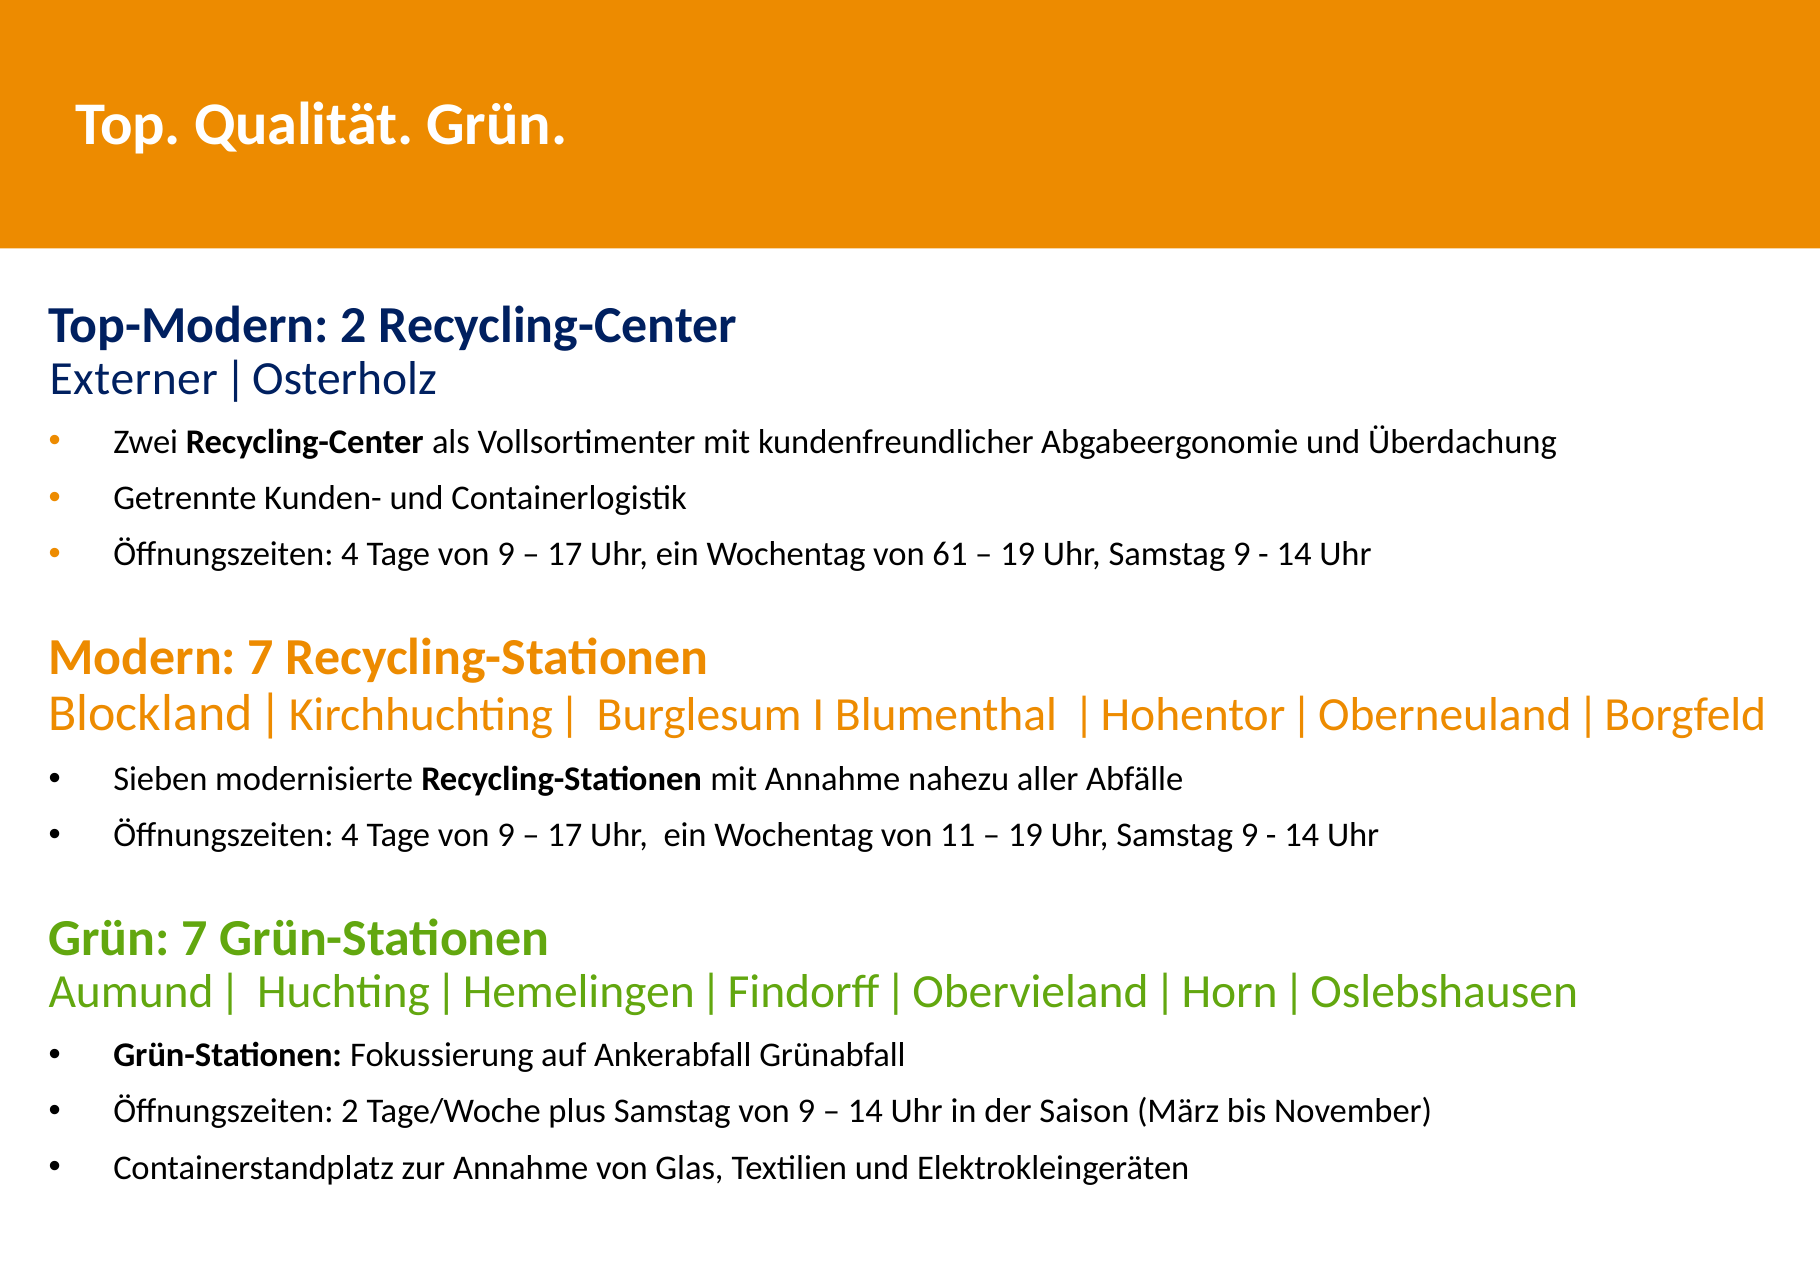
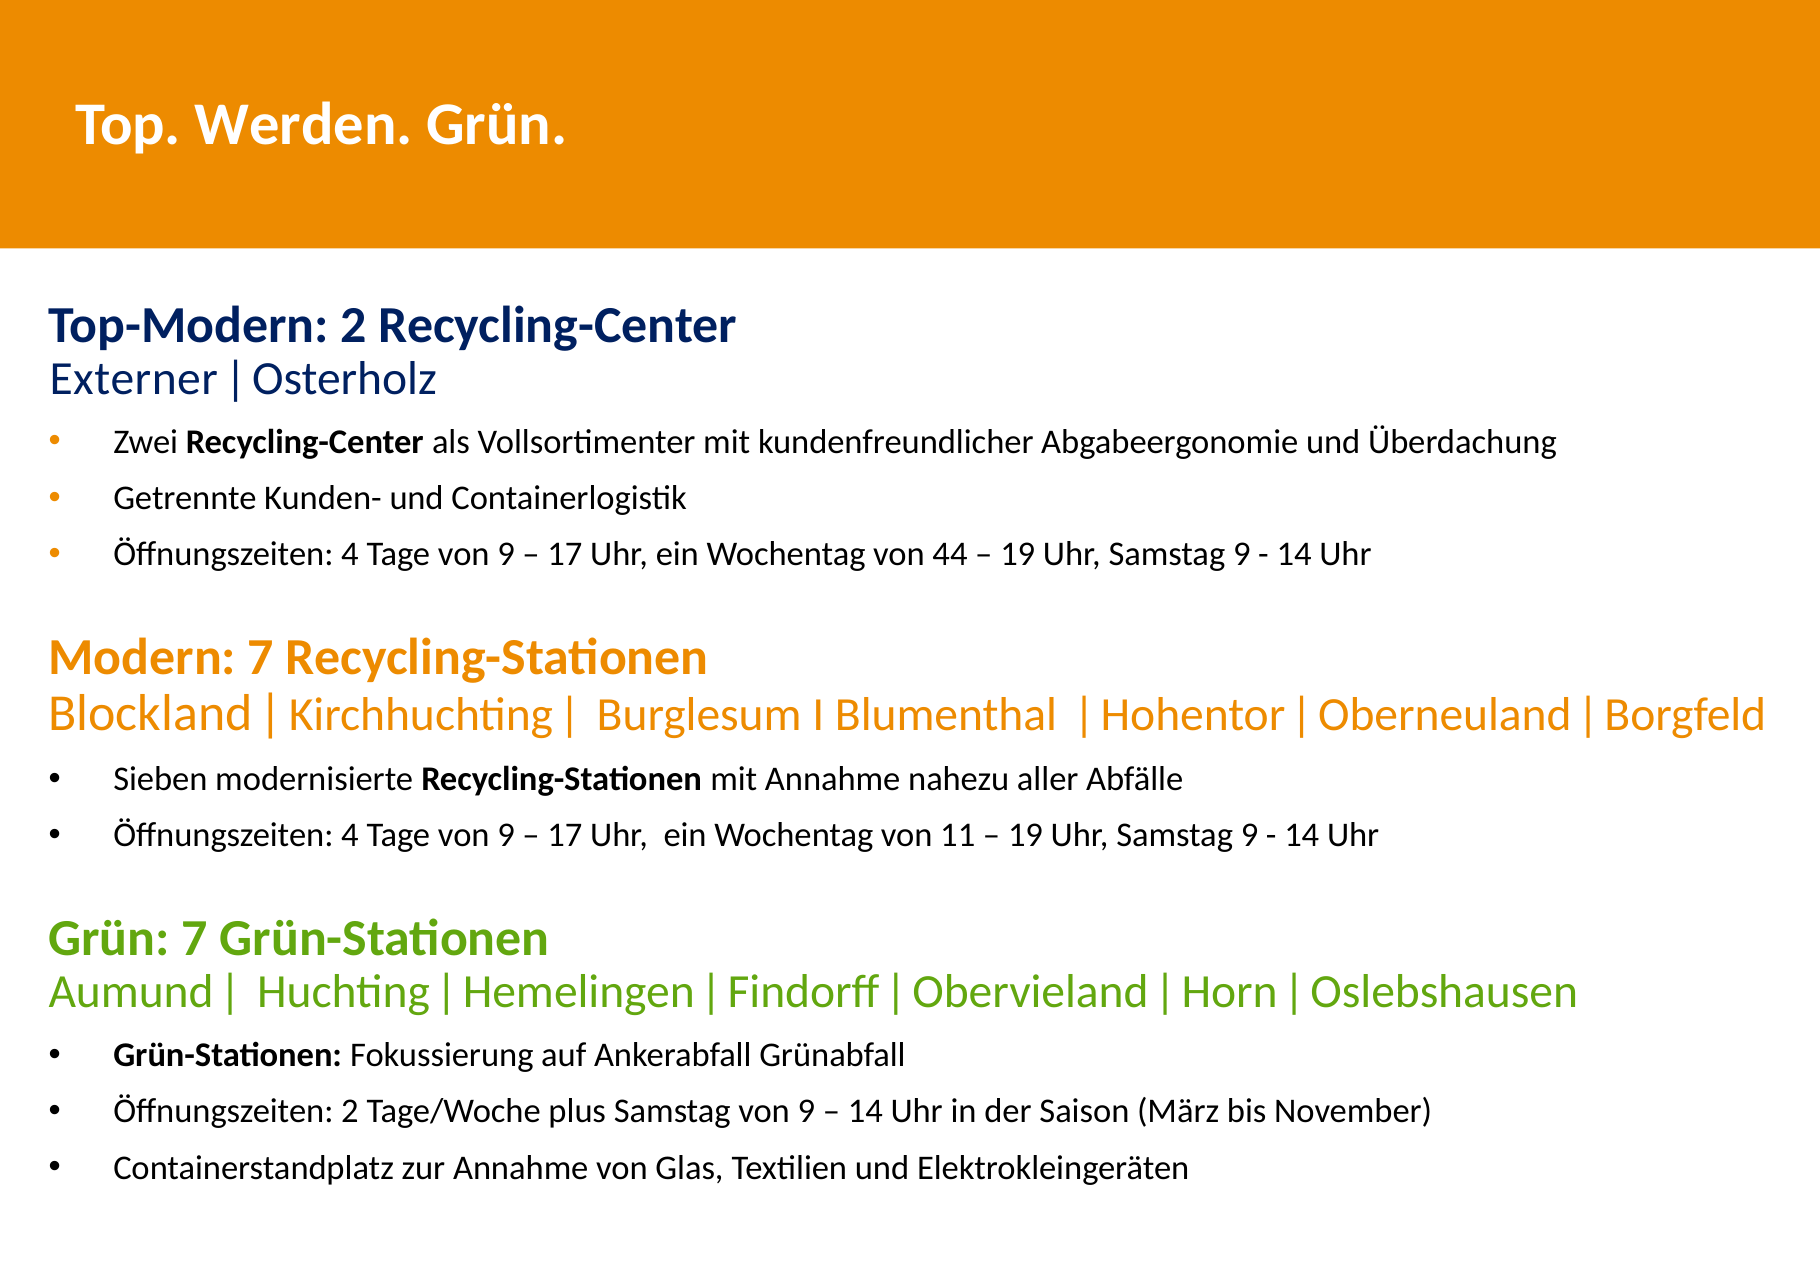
Qualität: Qualität -> Werden (304, 124)
61: 61 -> 44 (950, 554)
